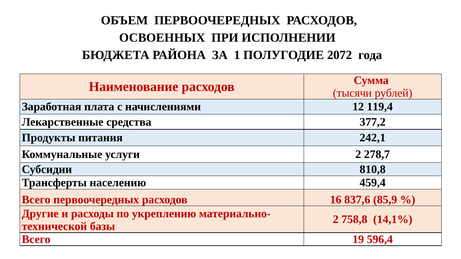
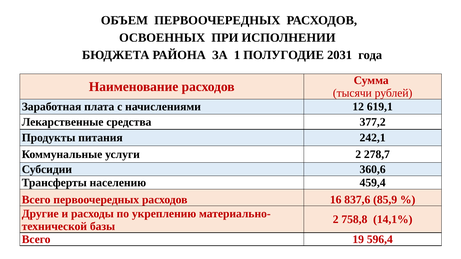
2072: 2072 -> 2031 (340, 55)
119,4: 119,4 -> 619,1 (380, 107)
810,8: 810,8 -> 360,6 (373, 169)
